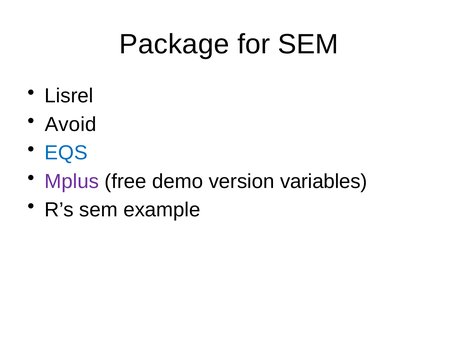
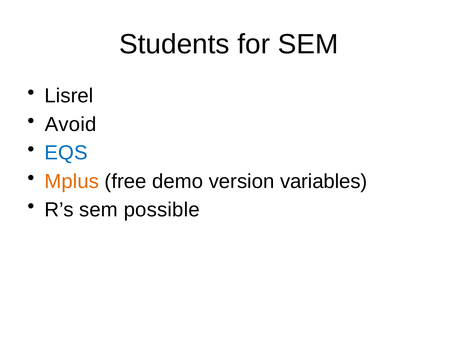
Package: Package -> Students (174, 44)
Mplus colour: purple -> orange (72, 182)
example: example -> possible (162, 210)
